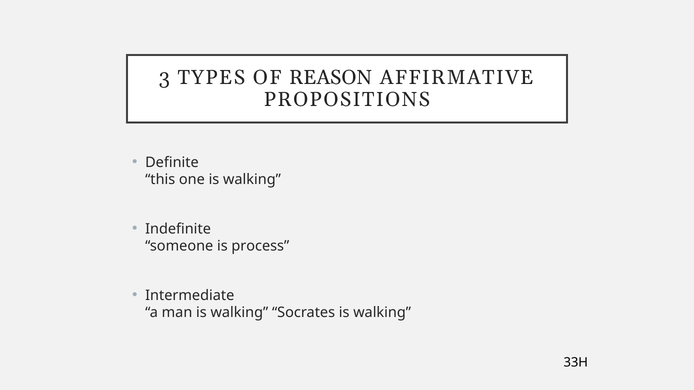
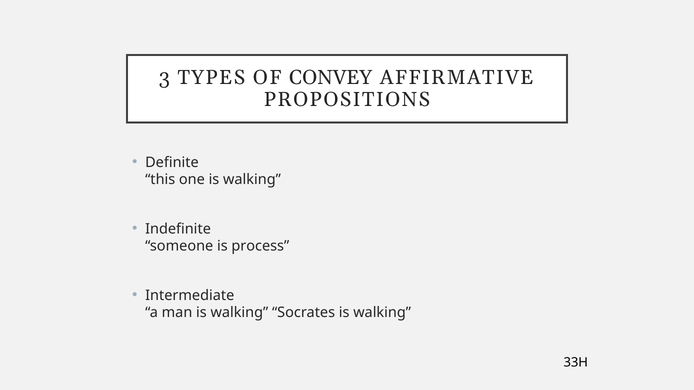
REASON: REASON -> CONVEY (331, 78)
